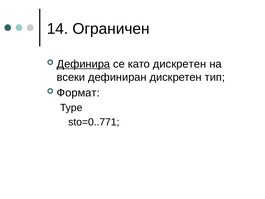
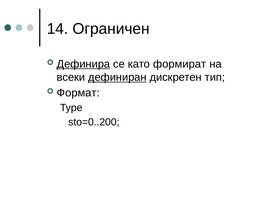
като дискретен: дискретен -> формират (180, 64)
дефиниран underline: none -> present (117, 77)
sto=0..771: sto=0..771 -> sto=0..200 (94, 122)
